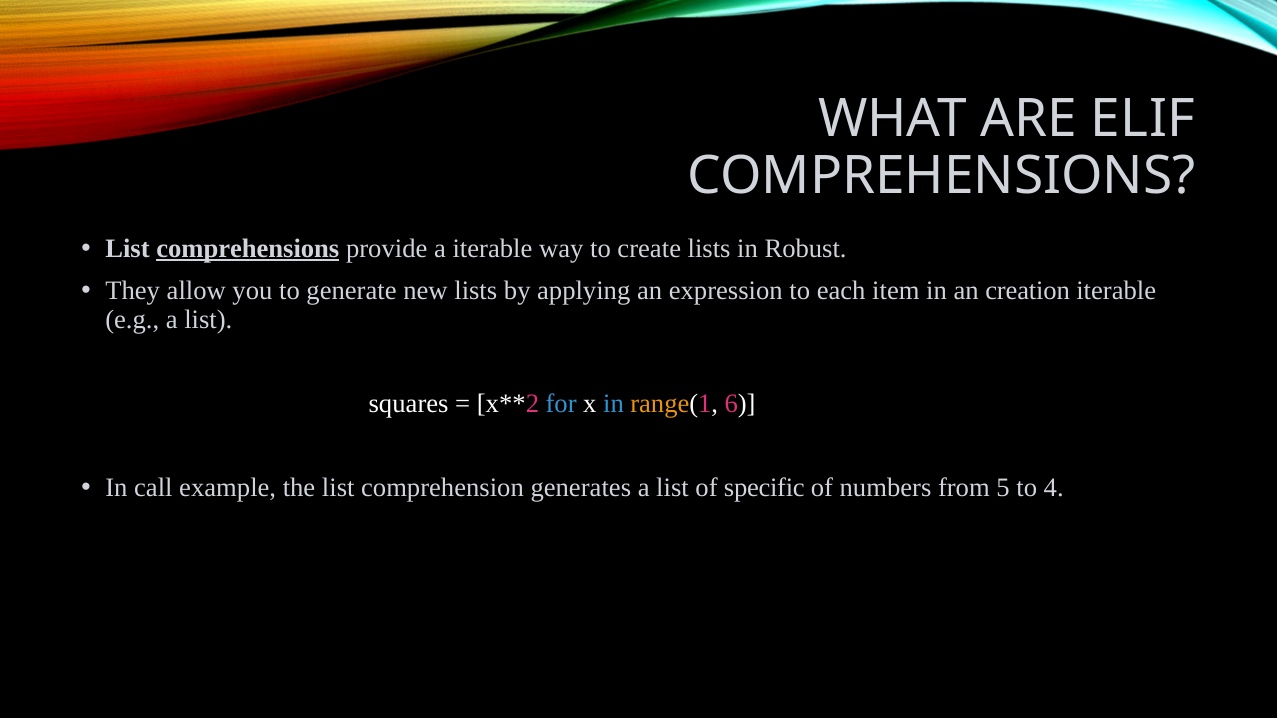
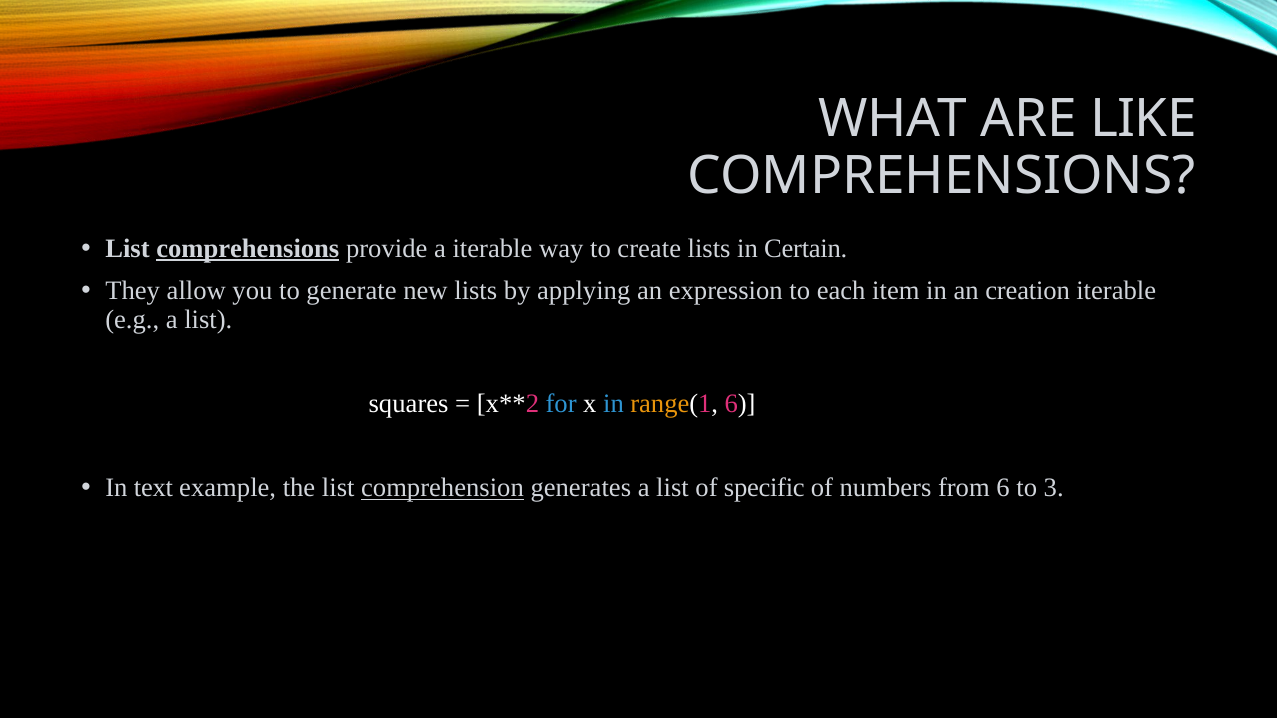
ELIF: ELIF -> LIKE (1143, 119)
Robust: Robust -> Certain (806, 249)
call: call -> text (153, 488)
comprehension underline: none -> present (442, 488)
from 5: 5 -> 6 (1003, 488)
4: 4 -> 3 (1054, 488)
